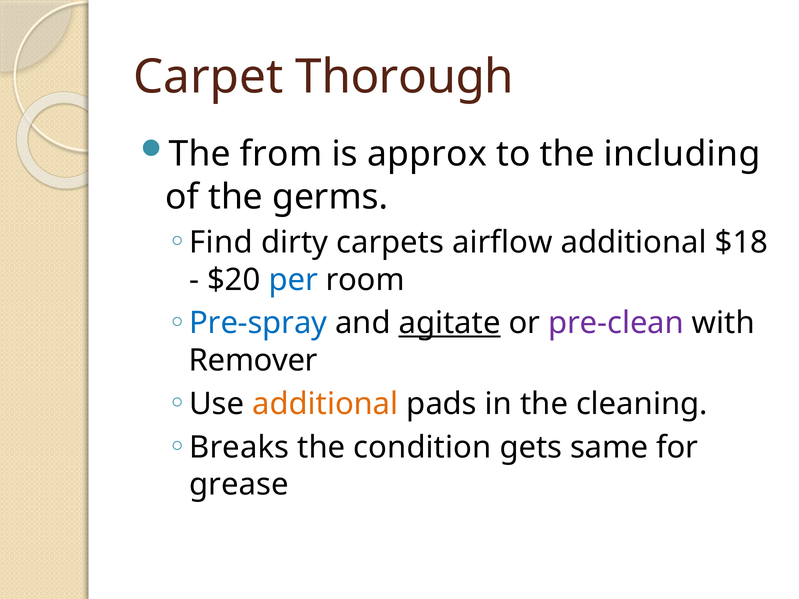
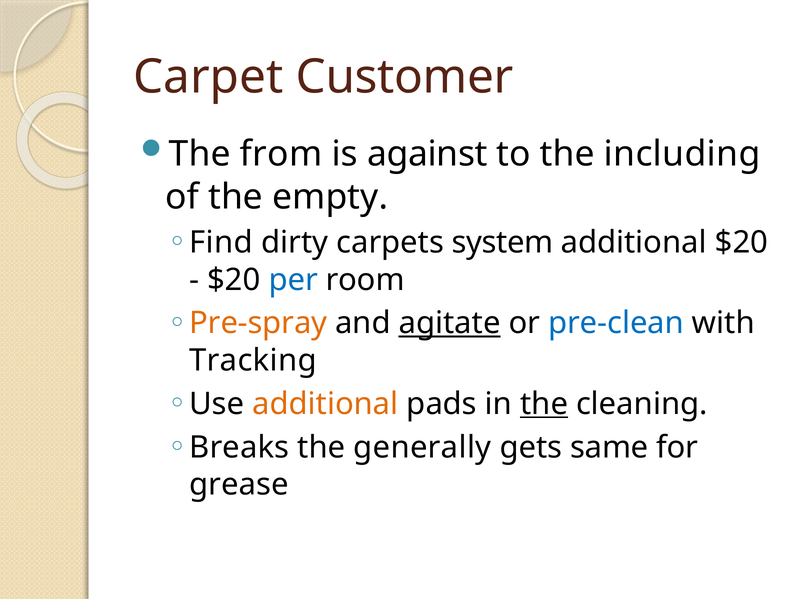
Thorough: Thorough -> Customer (405, 77)
approx: approx -> against (427, 154)
germs: germs -> empty (330, 197)
airflow: airflow -> system (502, 243)
additional $18: $18 -> $20 (741, 243)
Pre-spray colour: blue -> orange (258, 323)
pre-clean colour: purple -> blue (616, 323)
Remover: Remover -> Tracking (253, 361)
the underline: none -> present (544, 404)
condition: condition -> generally (422, 447)
